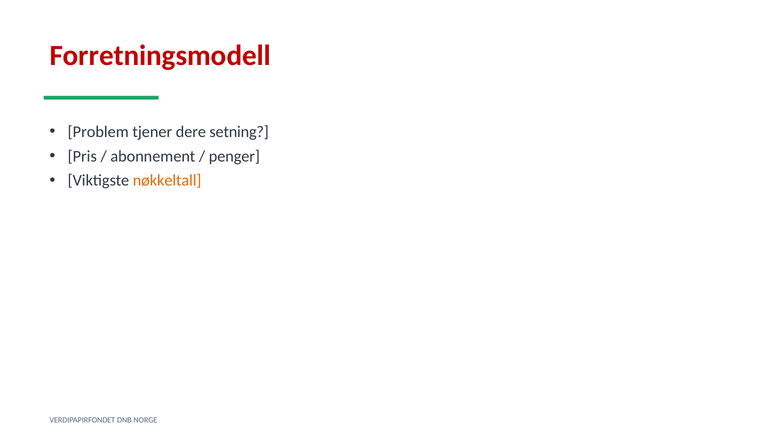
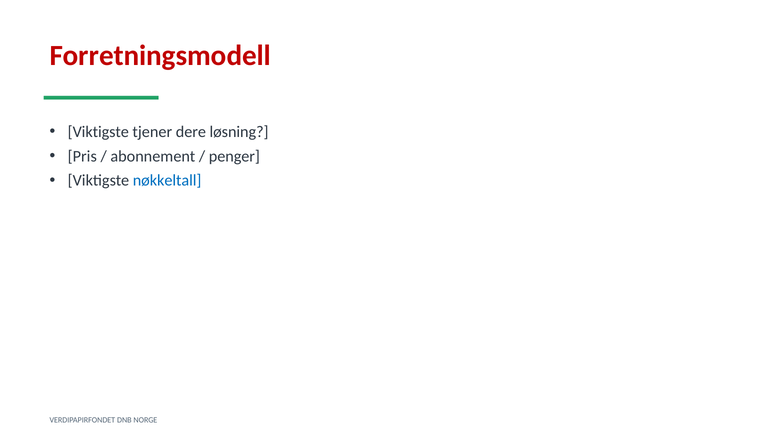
Problem: Problem -> Viktigste (98, 132)
setning: setning -> løsning (239, 132)
nøkkeltall colour: orange -> blue (167, 180)
